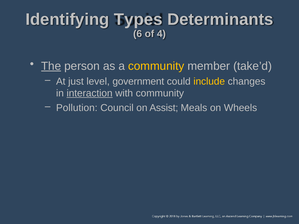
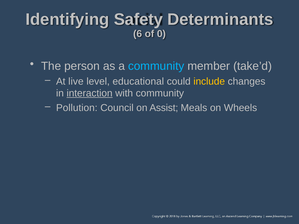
Types: Types -> Safety (138, 19)
4: 4 -> 0 (161, 34)
The underline: present -> none (51, 66)
community colour: yellow -> light blue (156, 66)
just: just -> live (76, 81)
government: government -> educational (138, 81)
